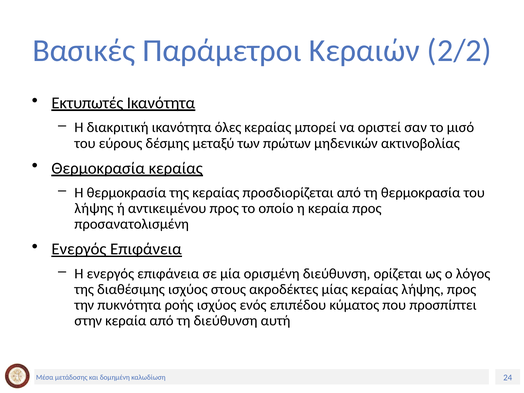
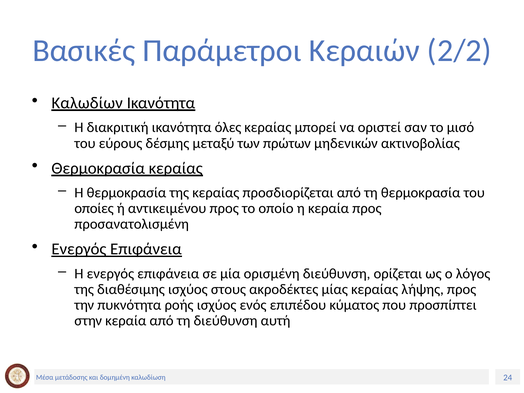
Εκτυπωτές: Εκτυπωτές -> Καλωδίων (87, 103)
λήψης: λήψης -> οποίες (94, 208)
